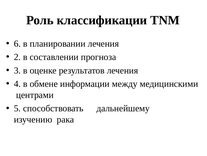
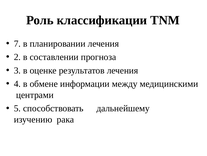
6: 6 -> 7 (17, 43)
